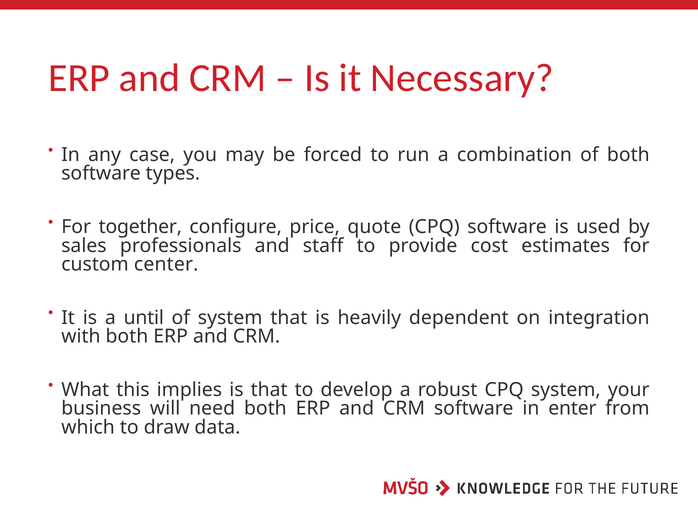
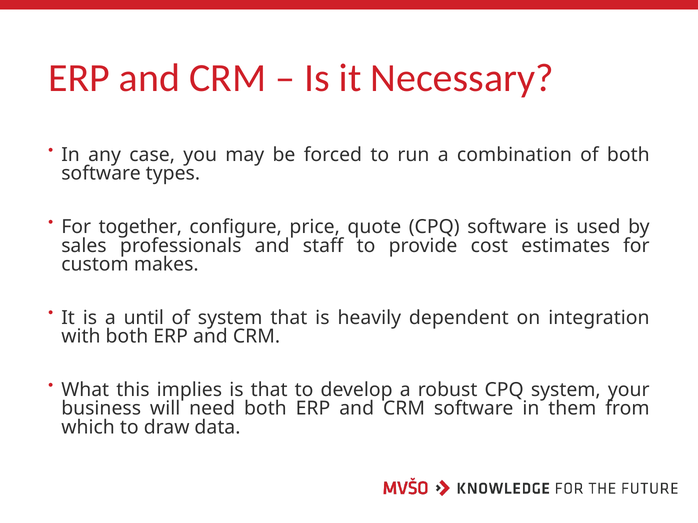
center: center -> makes (166, 265)
enter: enter -> them (572, 409)
